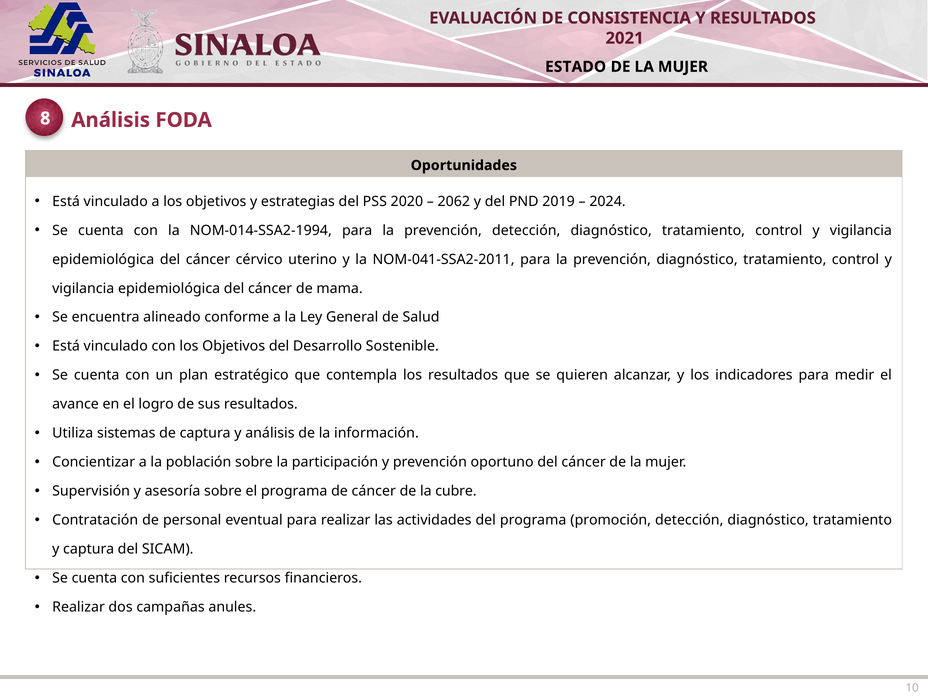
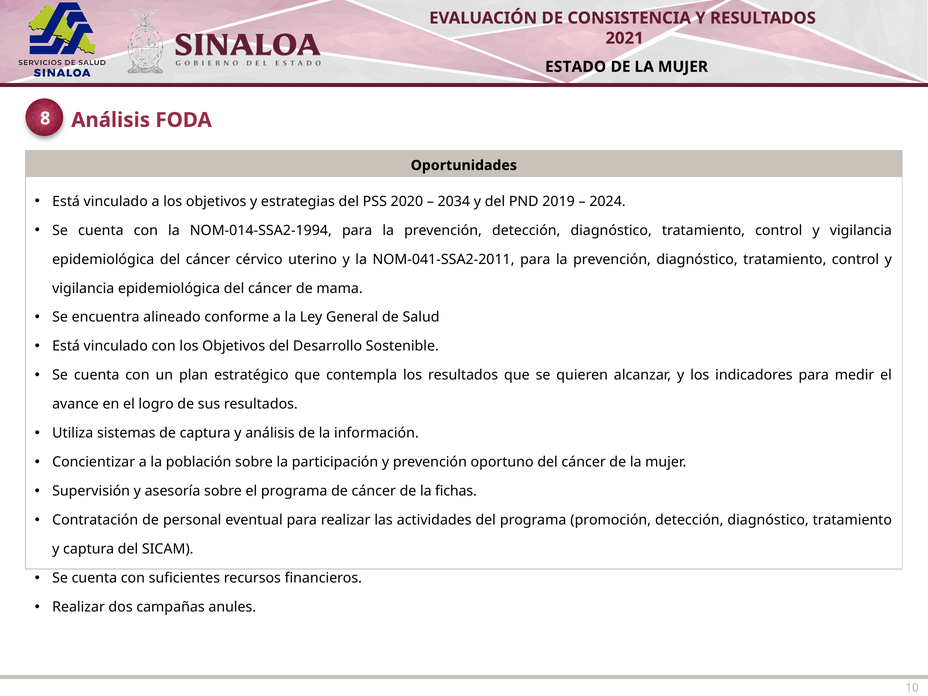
2062: 2062 -> 2034 (454, 201)
cubre: cubre -> fichas (456, 491)
